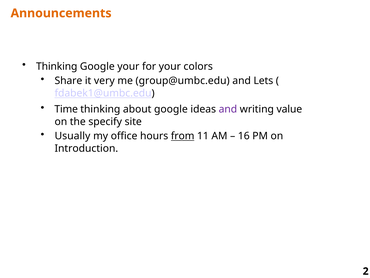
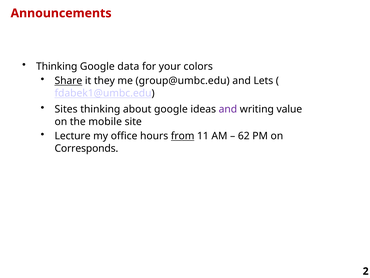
Announcements colour: orange -> red (61, 13)
Google your: your -> data (128, 66)
Share underline: none -> present (68, 81)
very: very -> they (104, 81)
Time: Time -> Sites (66, 109)
specify: specify -> mobile (105, 121)
Usually: Usually -> Lecture (73, 136)
16: 16 -> 62 (244, 136)
Introduction: Introduction -> Corresponds (86, 148)
